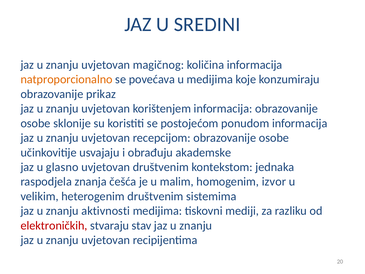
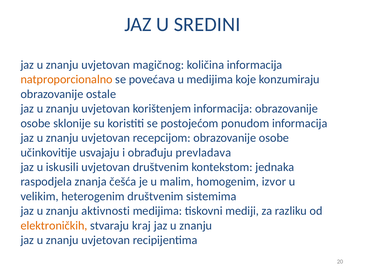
prikaz: prikaz -> ostale (101, 94)
akademske: akademske -> prevladava (203, 152)
glasno: glasno -> iskusili (62, 167)
elektroničkih colour: red -> orange (54, 225)
stav: stav -> kraj (141, 225)
